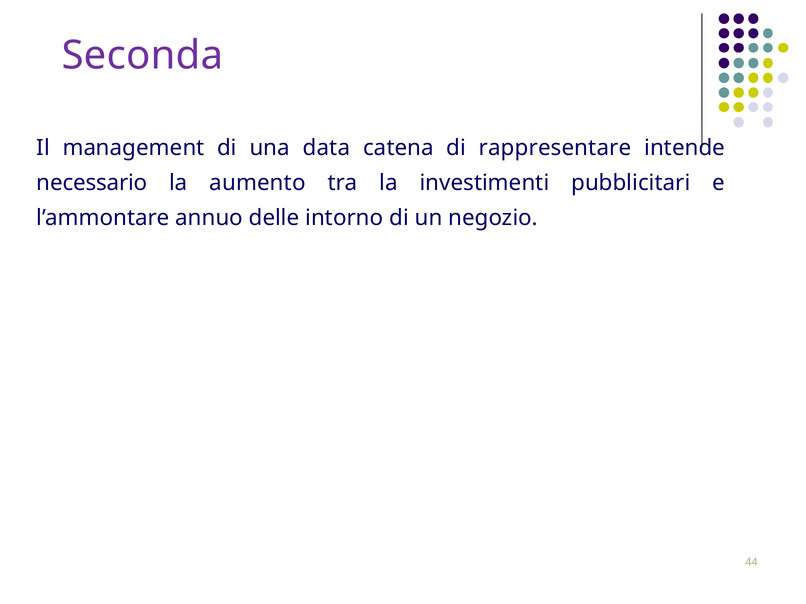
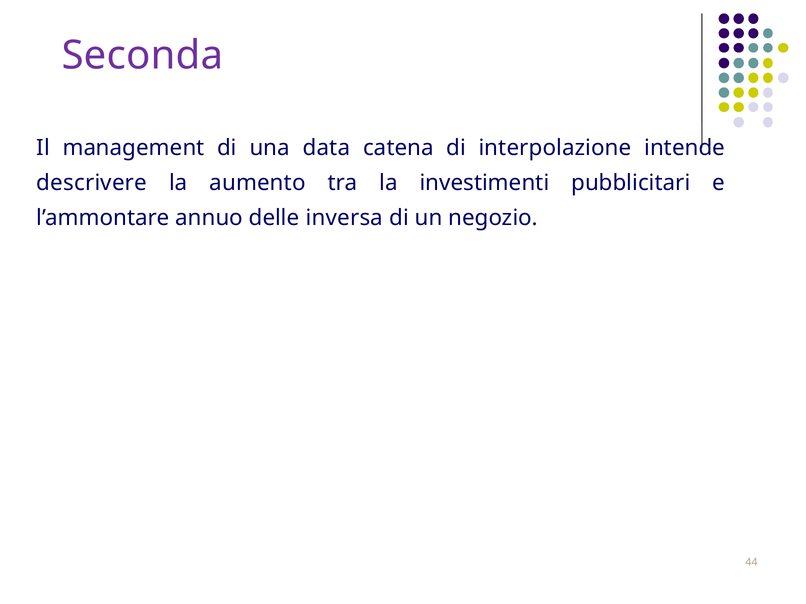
rappresentare: rappresentare -> interpolazione (555, 148)
necessario: necessario -> descrivere (92, 183)
intorno: intorno -> inversa (344, 218)
